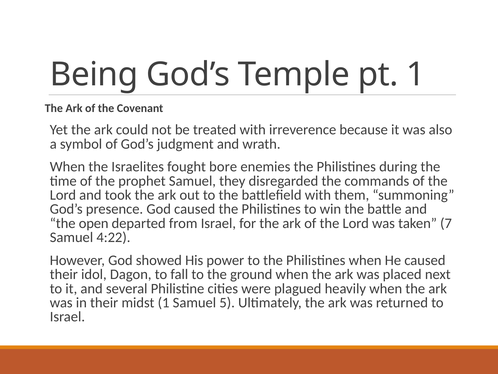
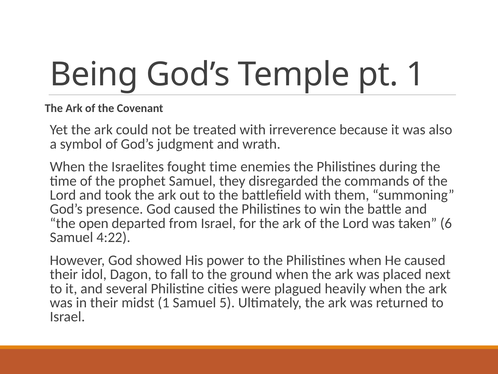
fought bore: bore -> time (223, 167)
7: 7 -> 6 (446, 223)
